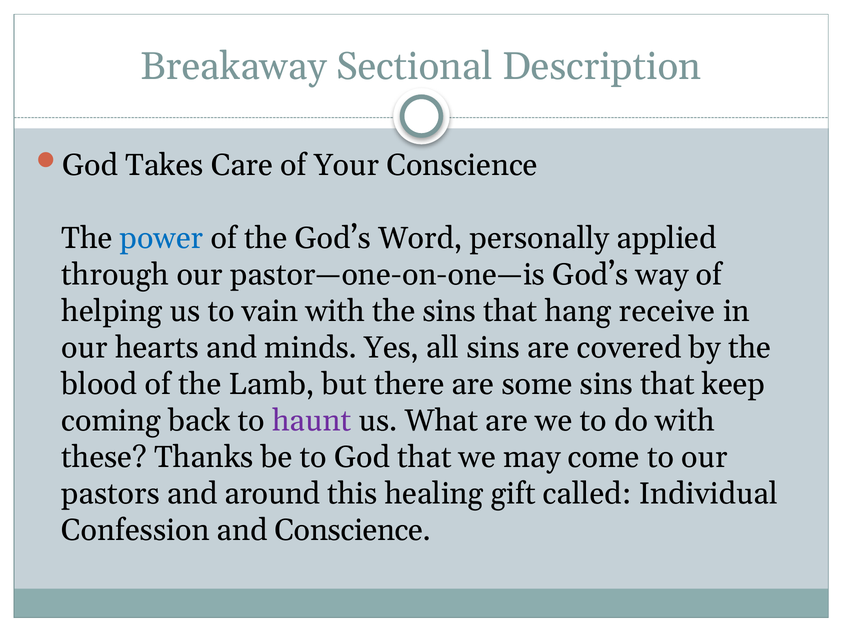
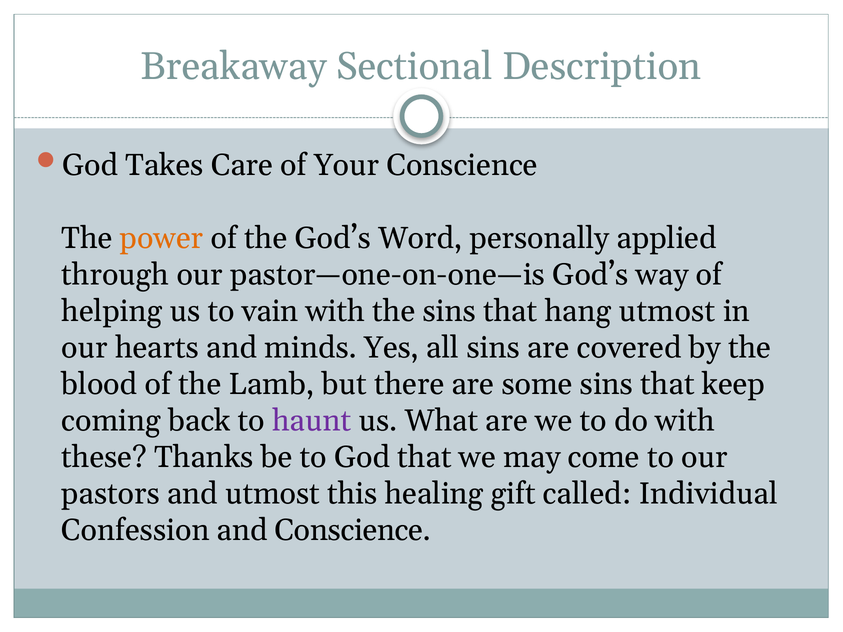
power colour: blue -> orange (162, 238)
hang receive: receive -> utmost (667, 311)
and around: around -> utmost (272, 494)
